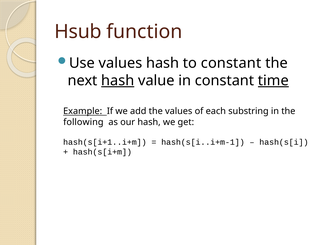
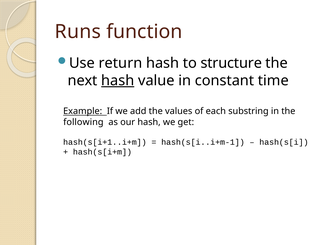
Hsub: Hsub -> Runs (78, 32)
Use values: values -> return (120, 63)
to constant: constant -> structure (231, 63)
time underline: present -> none (273, 81)
